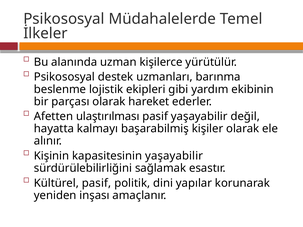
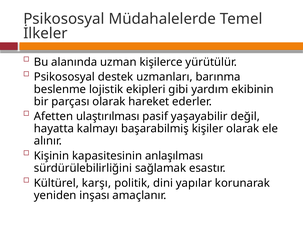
kapasitesinin yaşayabilir: yaşayabilir -> anlaşılması (174, 156)
Kültürel pasif: pasif -> karşı (97, 183)
